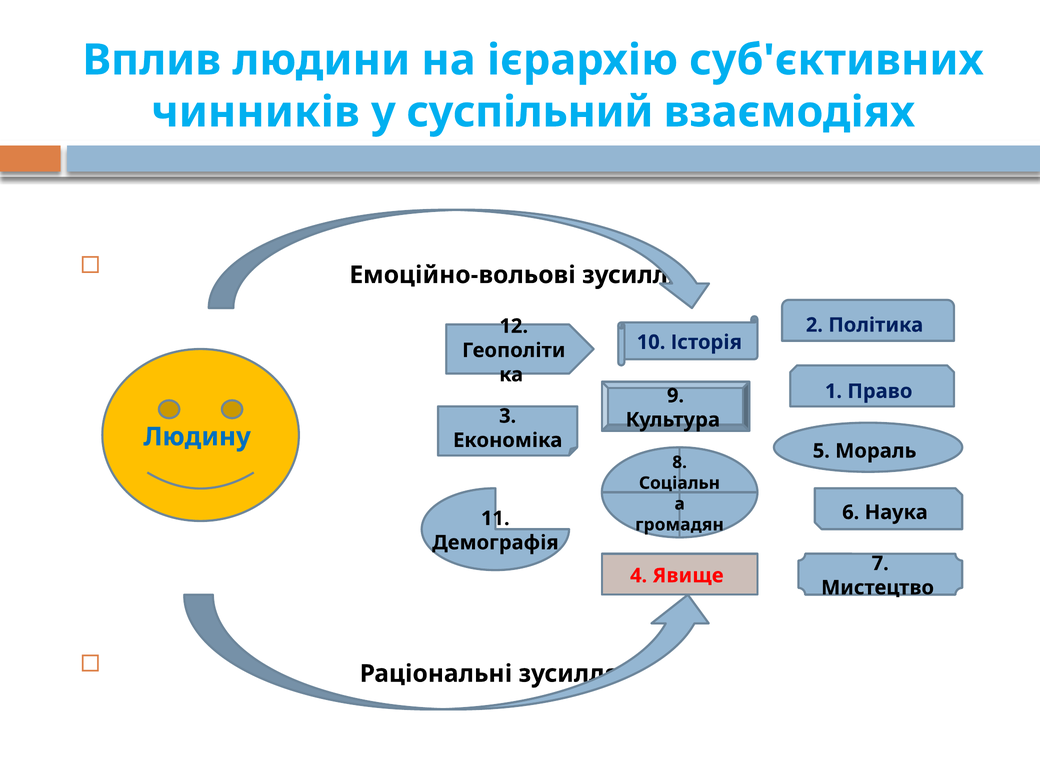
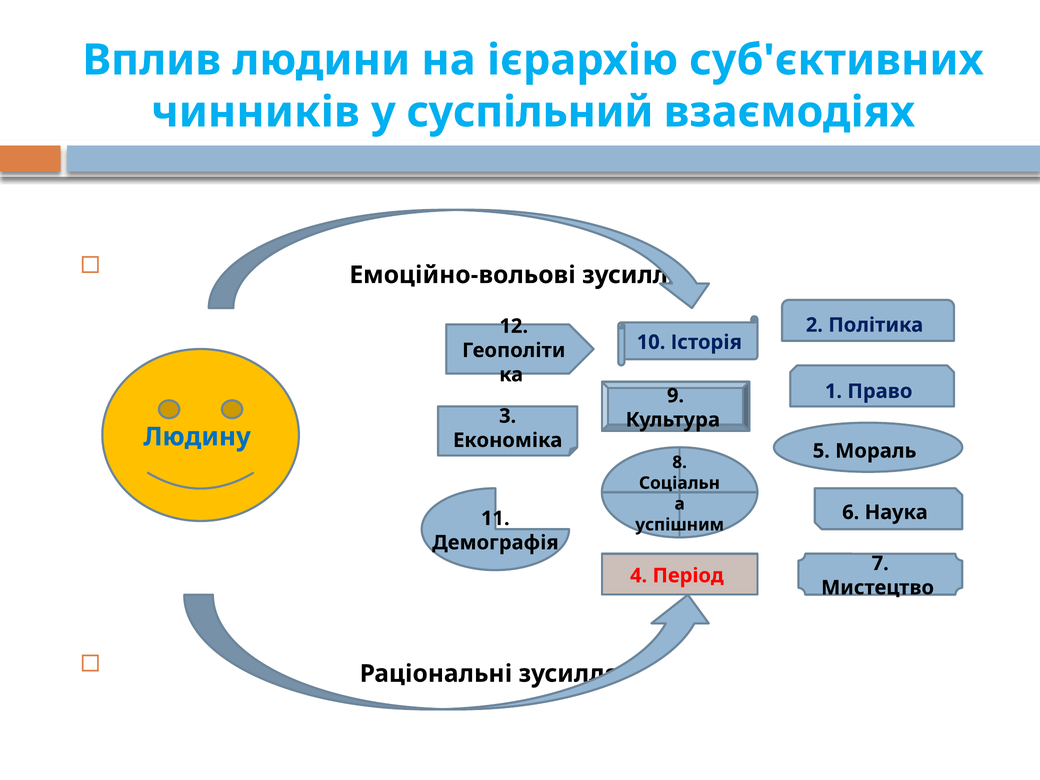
громадян: громадян -> успішним (680, 525)
Явище: Явище -> Період (688, 576)
